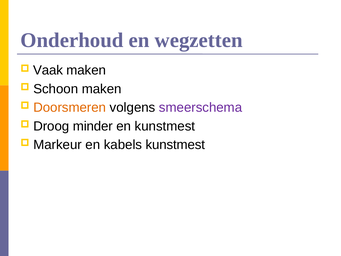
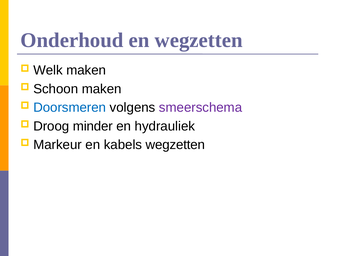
Vaak: Vaak -> Welk (48, 70)
Doorsmeren colour: orange -> blue (70, 107)
en kunstmest: kunstmest -> hydrauliek (165, 126)
kabels kunstmest: kunstmest -> wegzetten (175, 145)
